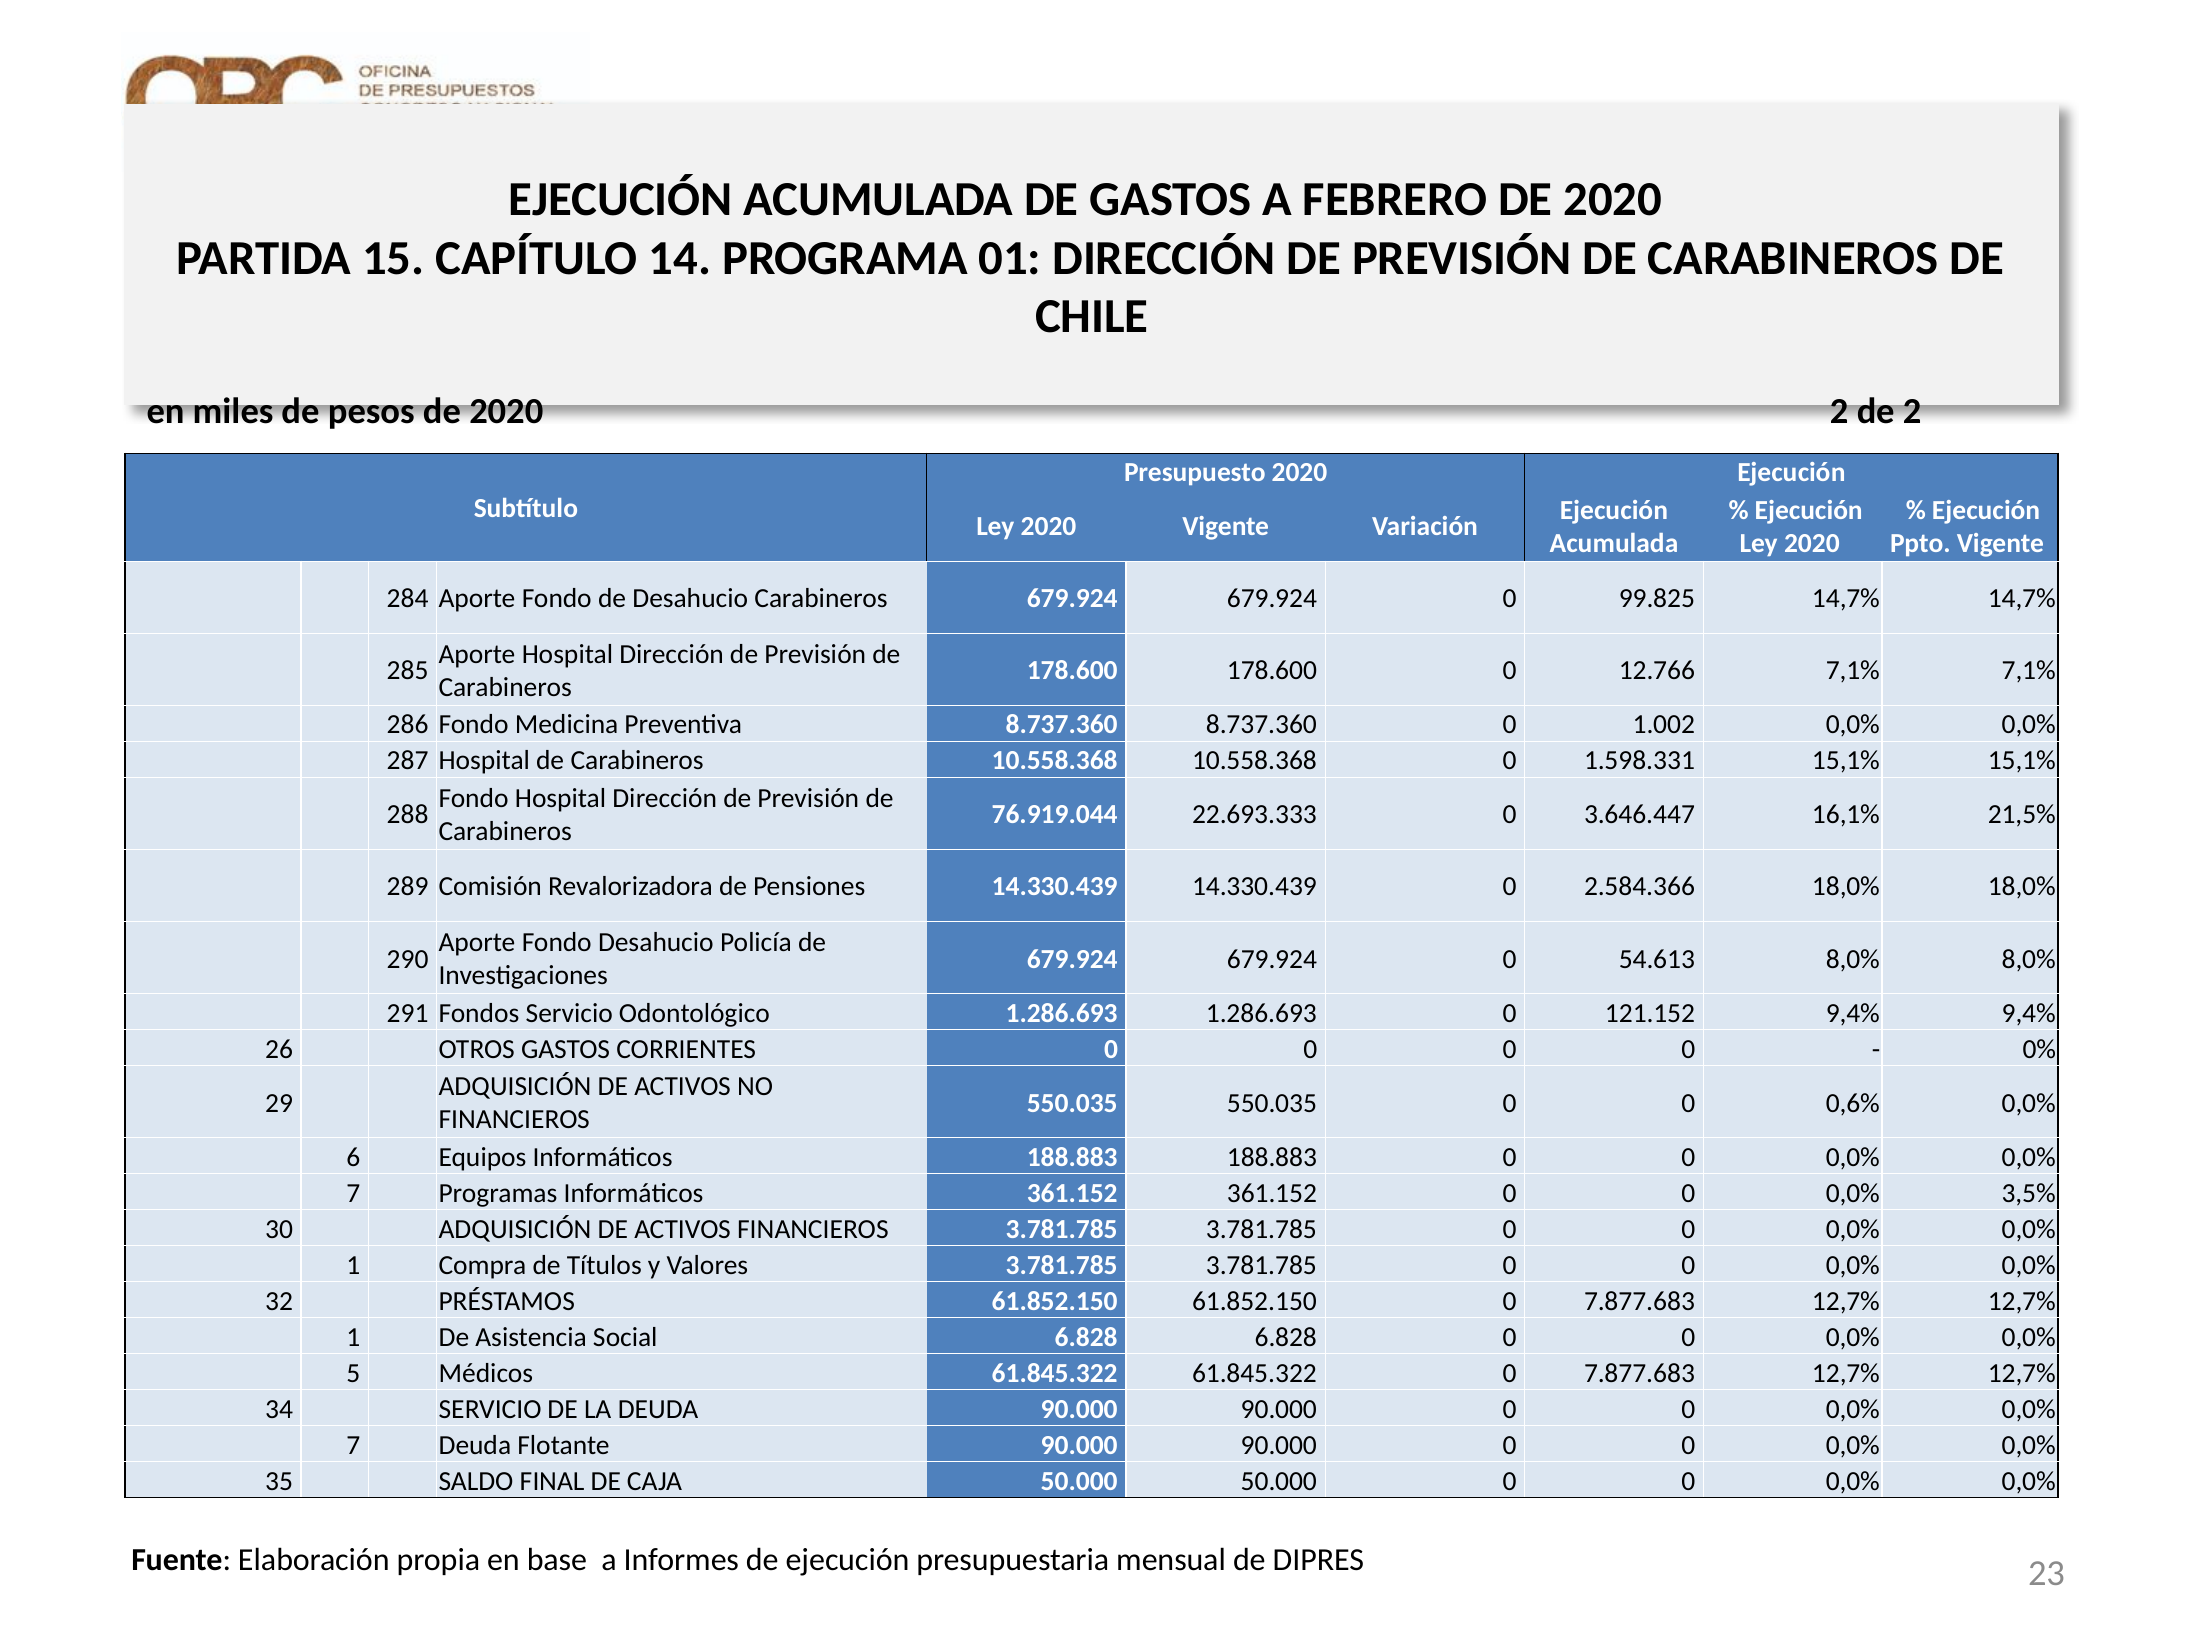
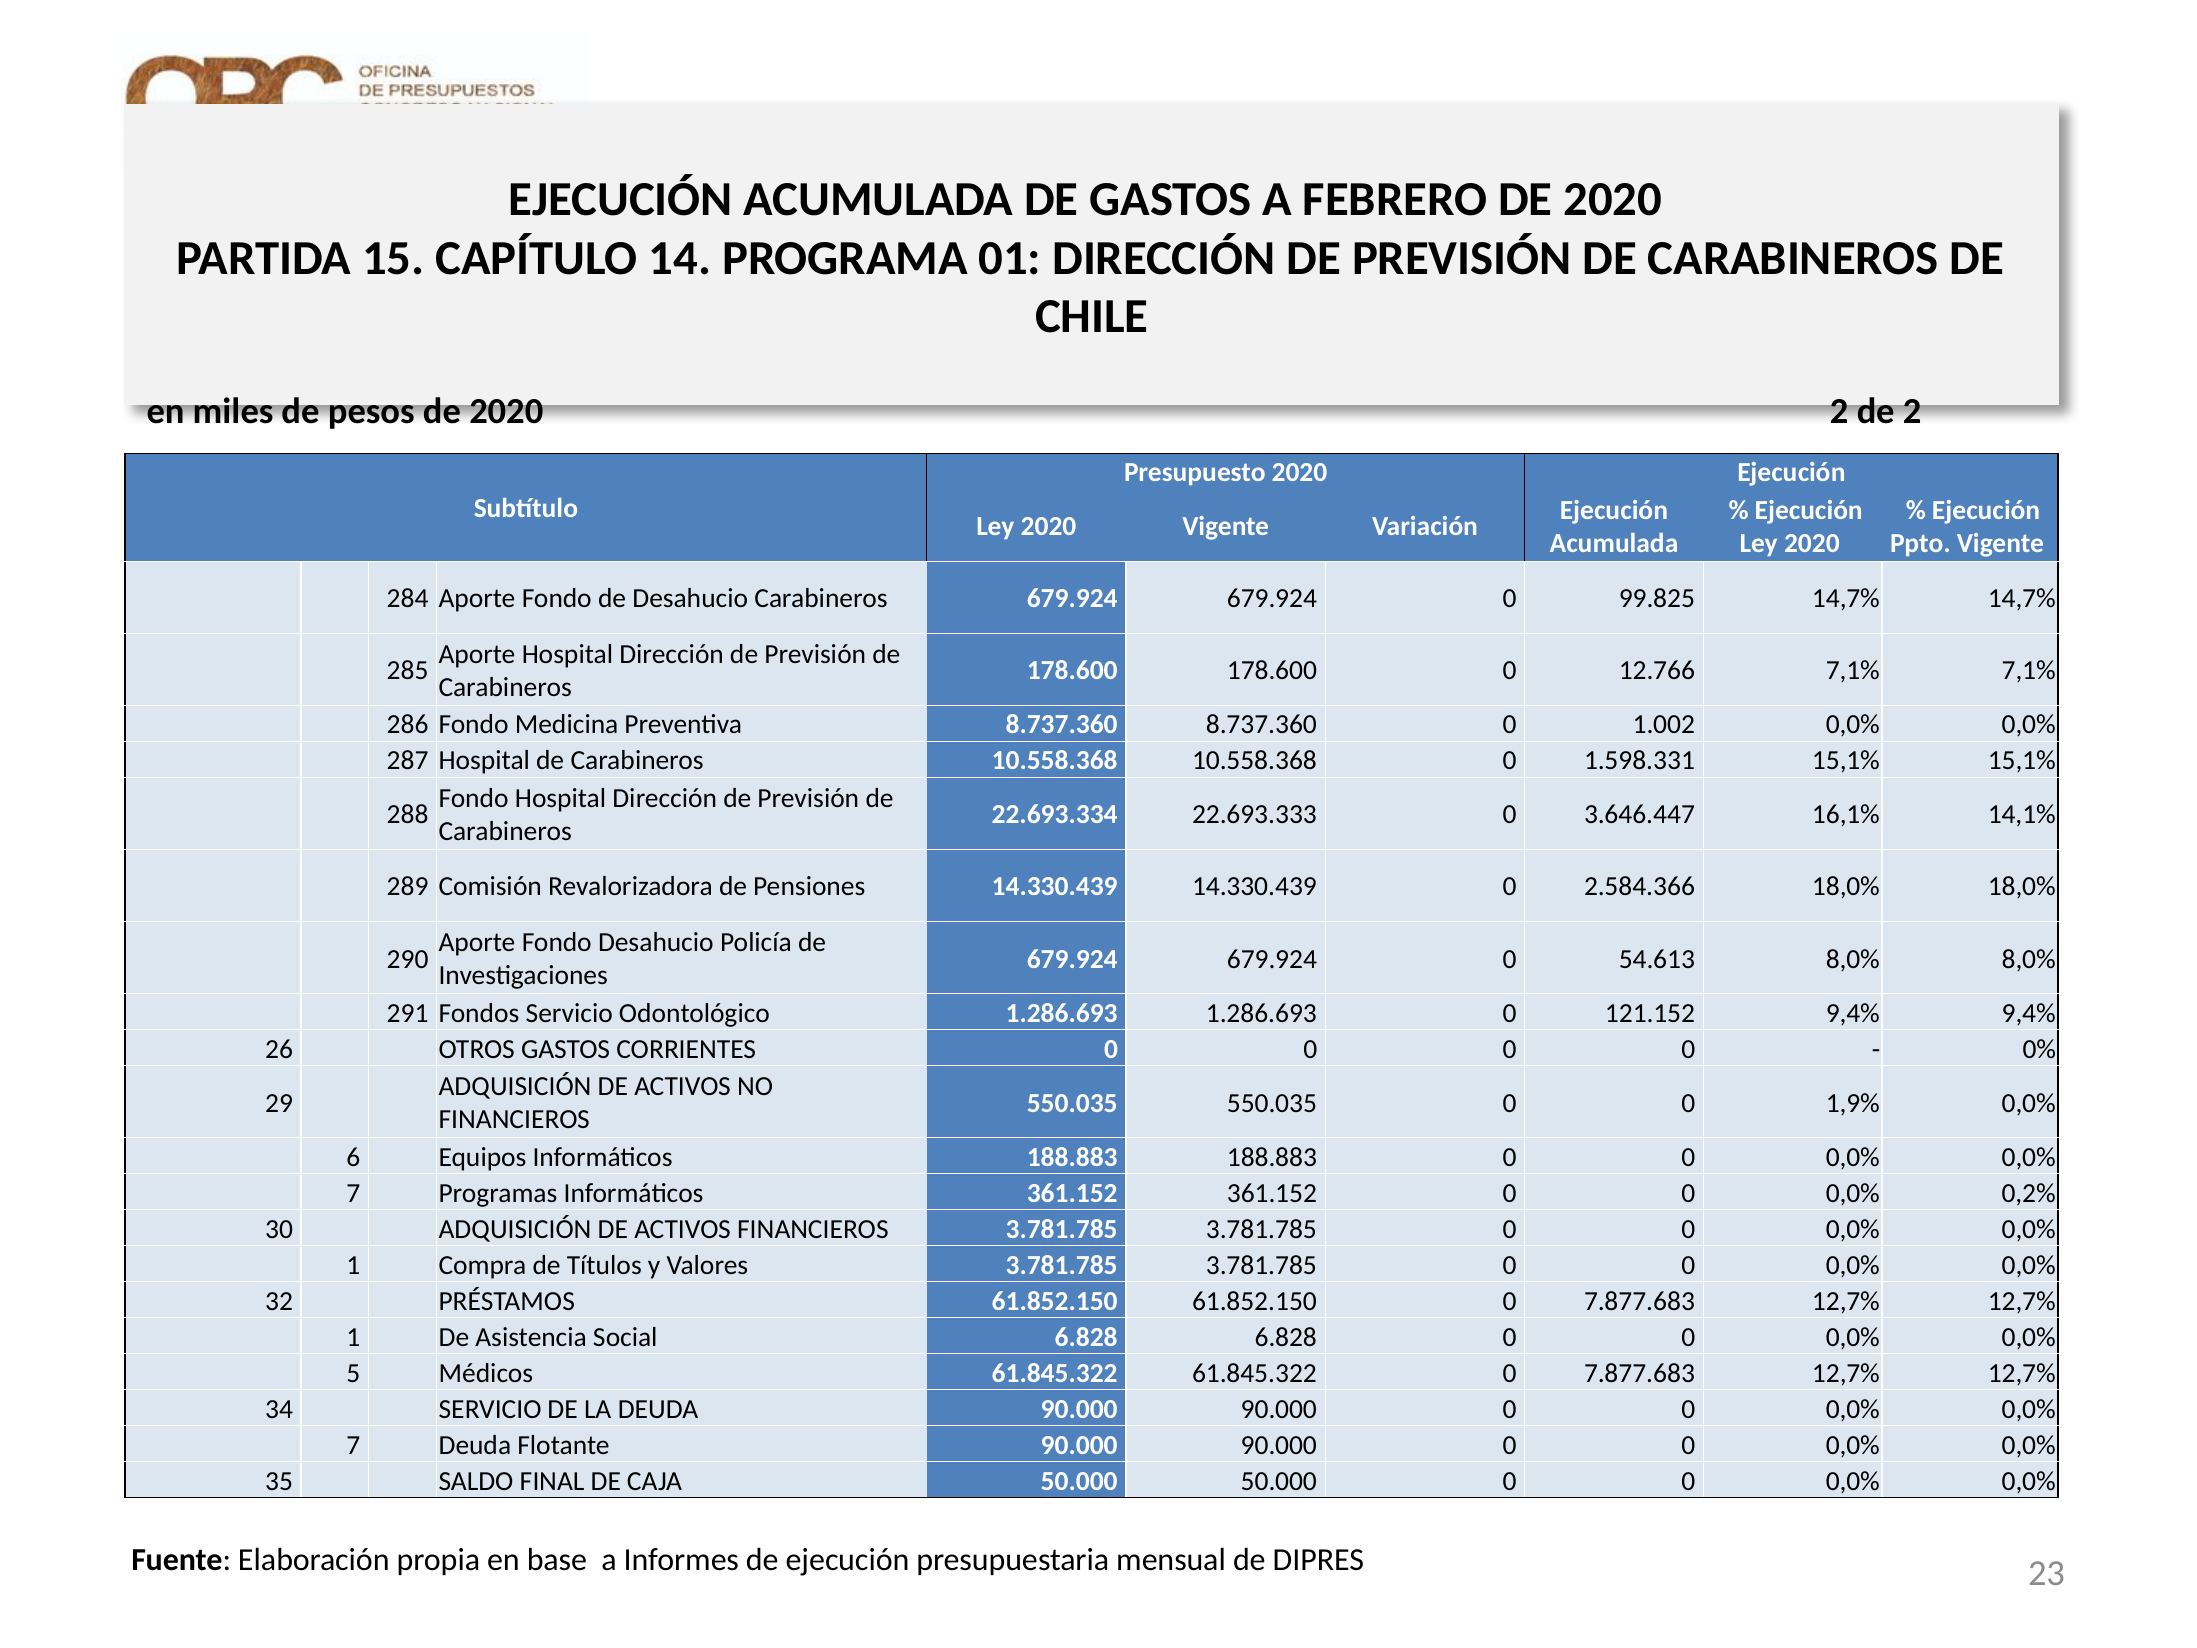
76.919.044: 76.919.044 -> 22.693.334 (1055, 815)
21,5%: 21,5% -> 14,1% (2022, 815)
0,6%: 0,6% -> 1,9% (1853, 1103)
3,5%: 3,5% -> 0,2% (2029, 1193)
